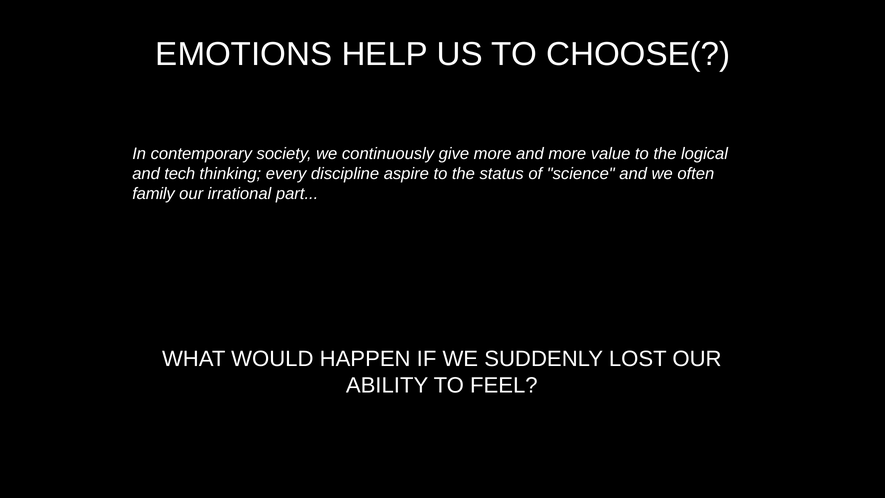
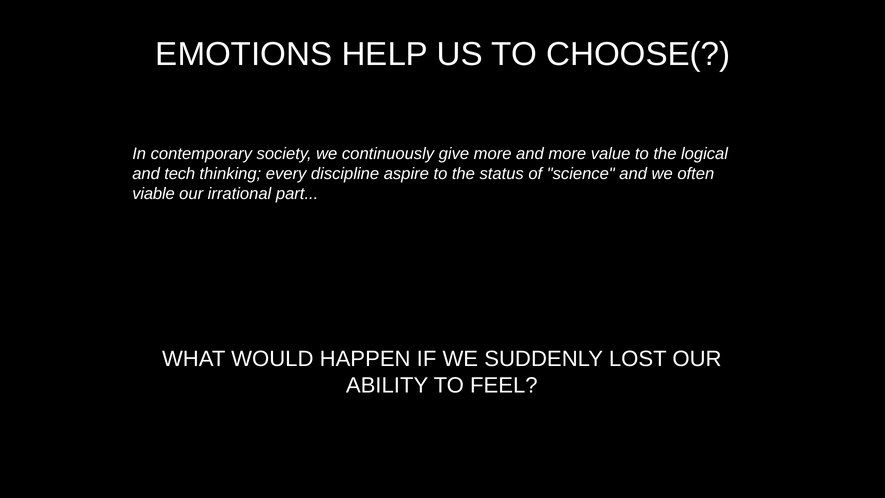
family: family -> viable (154, 193)
